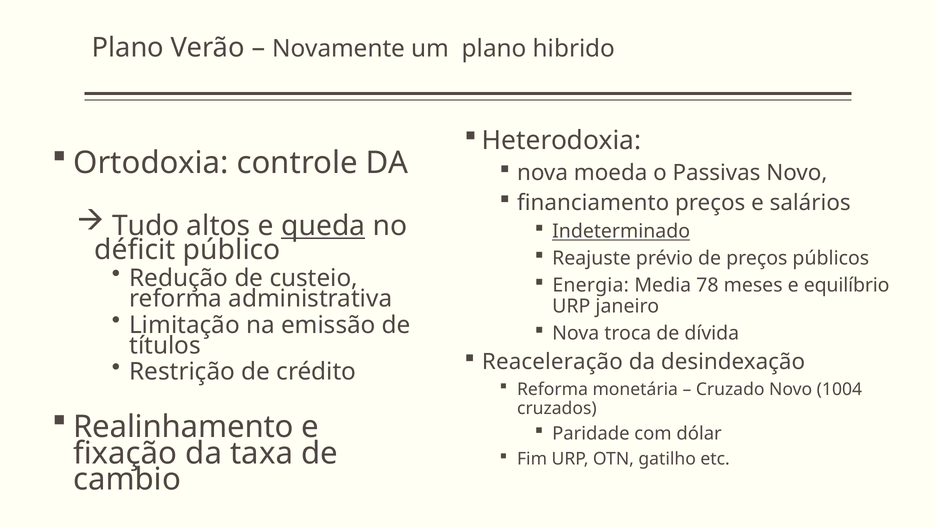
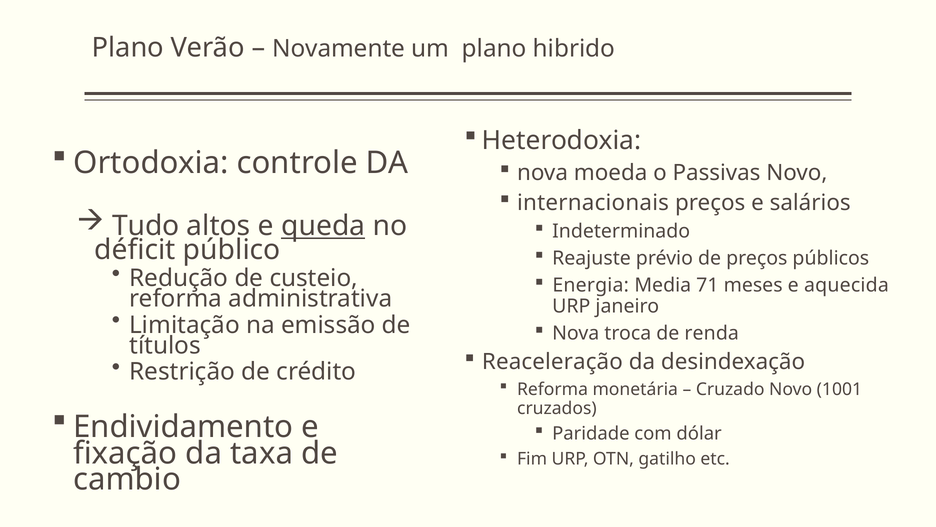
financiamento: financiamento -> internacionais (593, 203)
Indeterminado underline: present -> none (621, 231)
78: 78 -> 71 (707, 285)
equilíbrio: equilíbrio -> aquecida (846, 285)
dívida: dívida -> renda (712, 333)
1004: 1004 -> 1001 (839, 389)
Realinhamento: Realinhamento -> Endividamento (183, 427)
